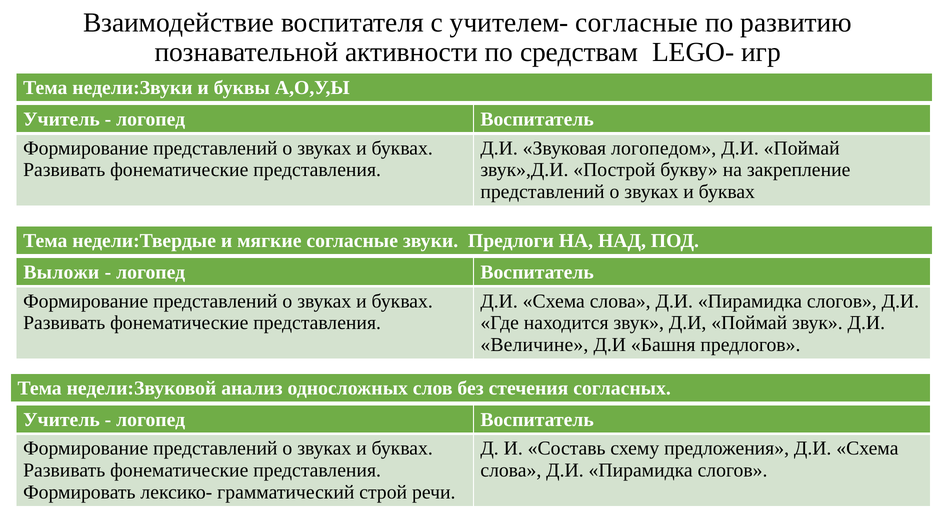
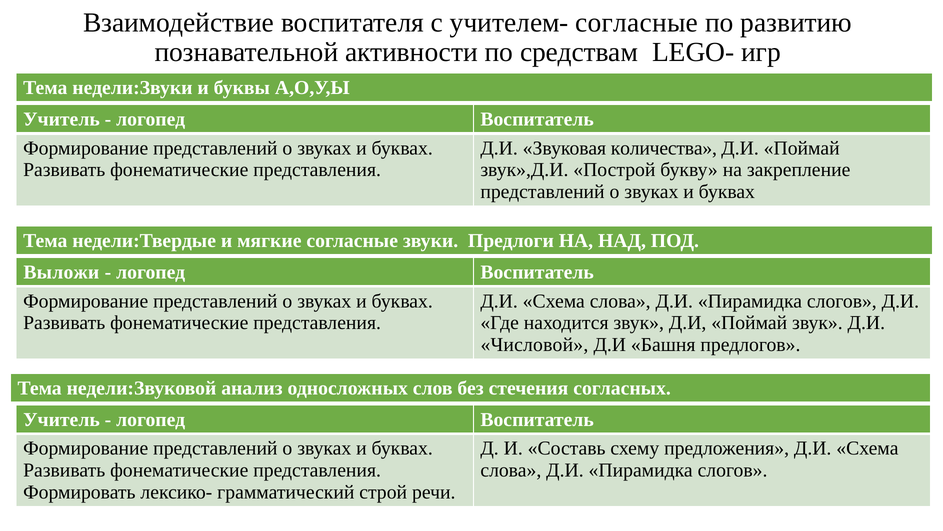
логопедом: логопедом -> количества (664, 148)
Величине: Величине -> Числовой (534, 344)
